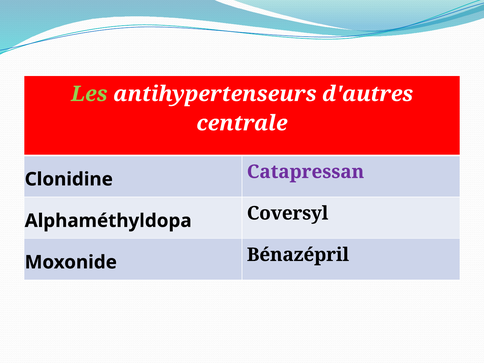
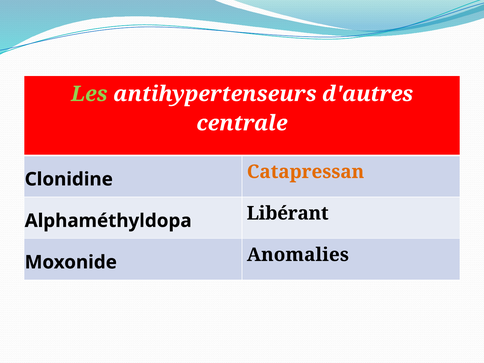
Catapressan colour: purple -> orange (305, 172)
Coversyl: Coversyl -> Libérant (288, 213)
Bénazépril: Bénazépril -> Anomalies (298, 255)
